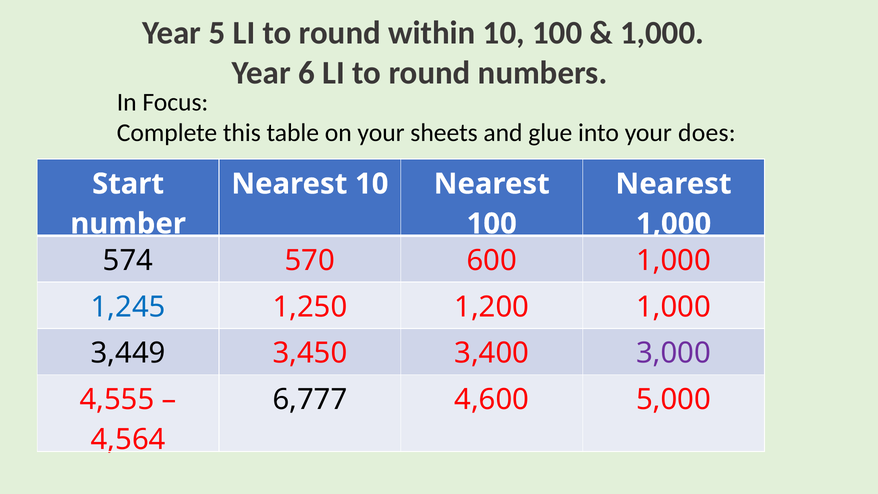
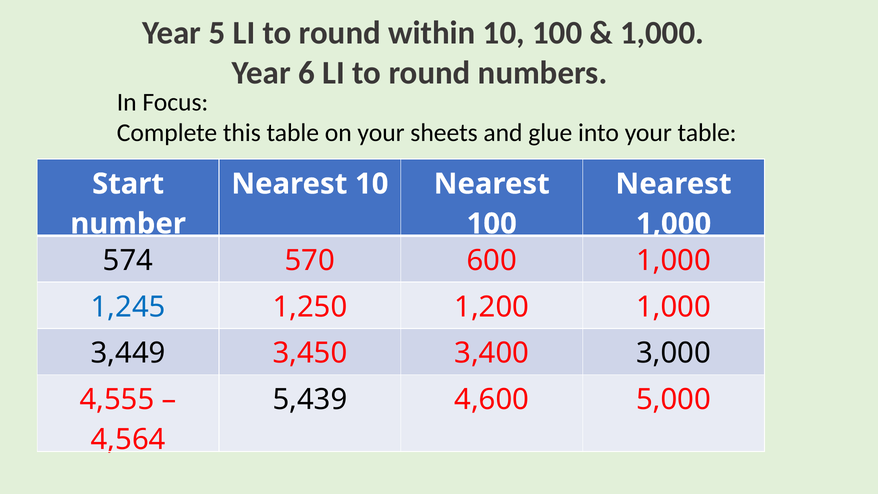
your does: does -> table (707, 133)
3,000 colour: purple -> black (674, 353)
6,777: 6,777 -> 5,439 (310, 399)
